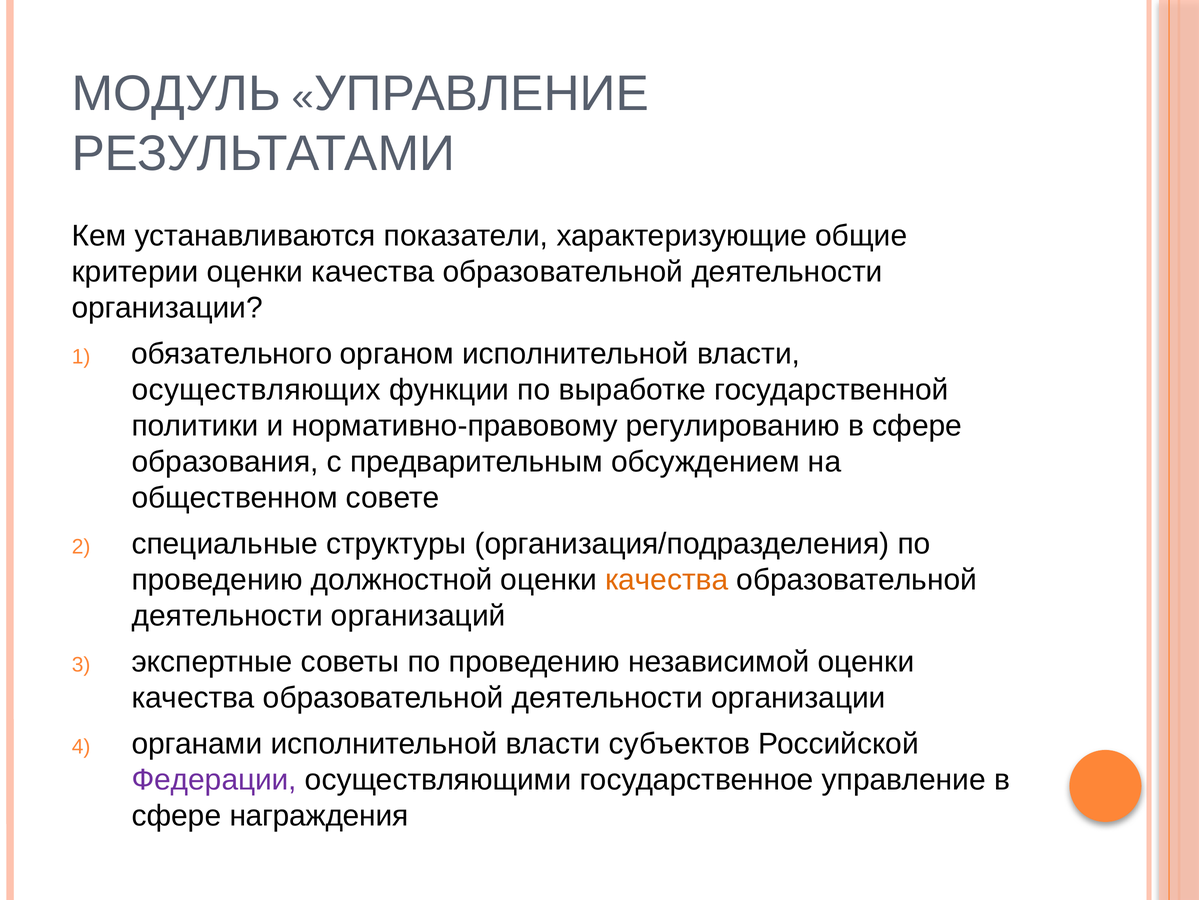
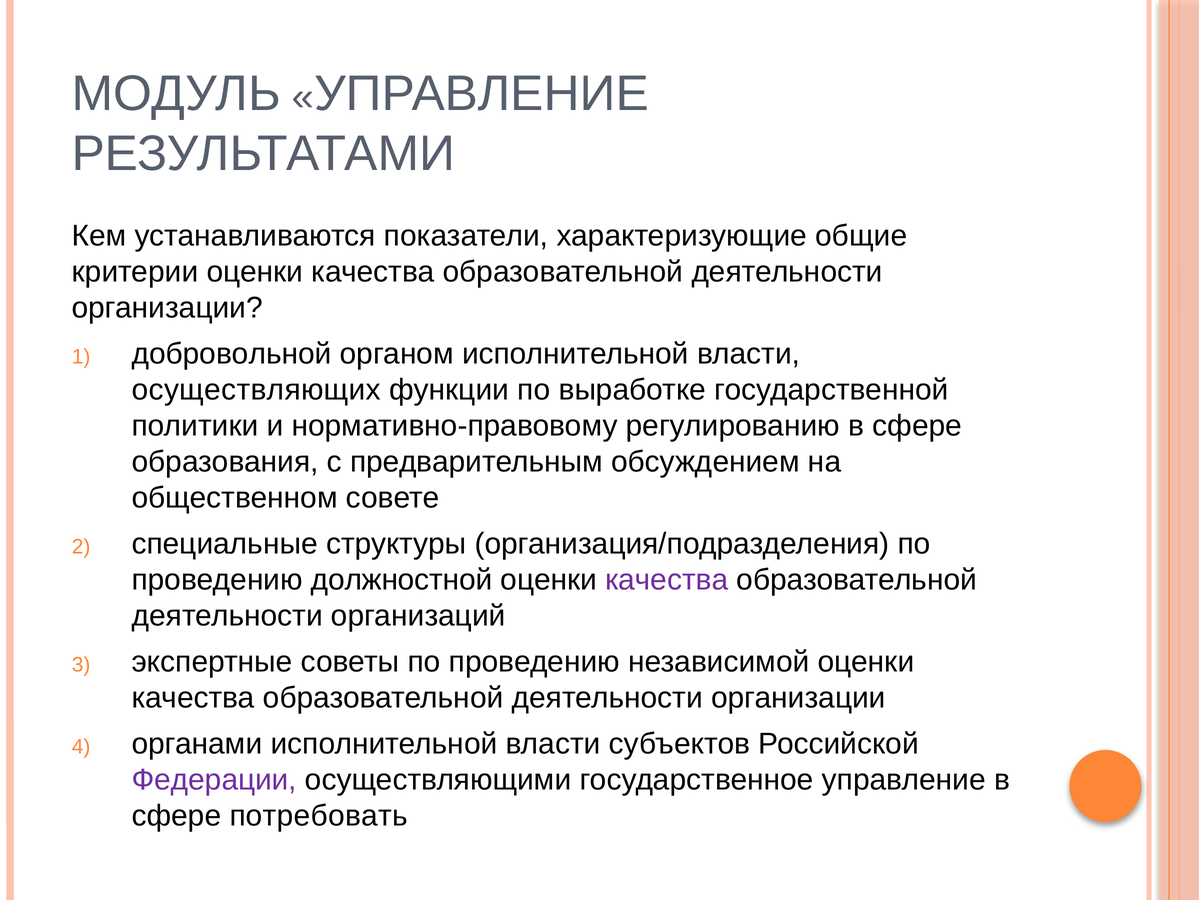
обязательного: обязательного -> добровольной (232, 354)
качества colour: orange -> purple (667, 580)
награждения: награждения -> потребовать (319, 815)
